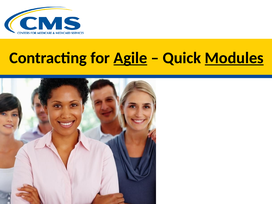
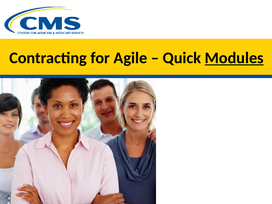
Agile underline: present -> none (130, 58)
